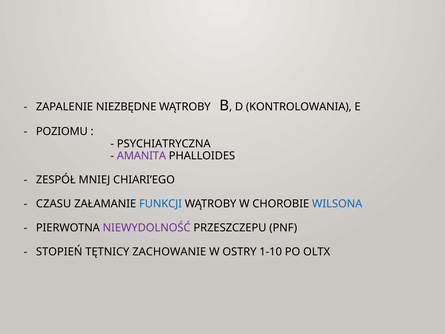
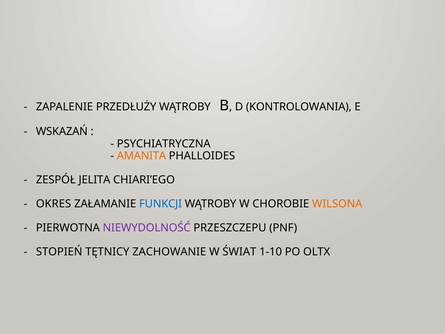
NIEZBĘDNE: NIEZBĘDNE -> PRZEDŁUŻY (126, 107)
POZIOMU: POZIOMU -> WSKAZAŃ (62, 132)
AMANITA colour: purple -> orange (141, 156)
MNIEJ: MNIEJ -> JELITA (95, 180)
CZASU: CZASU -> OKRES (54, 204)
WILSONA colour: blue -> orange (337, 204)
OSTRY: OSTRY -> ŚWIAT (239, 252)
